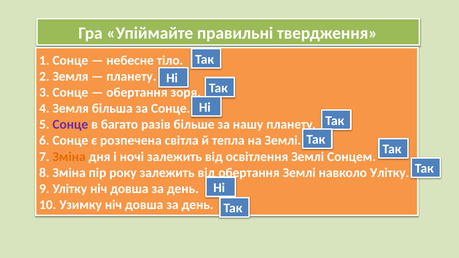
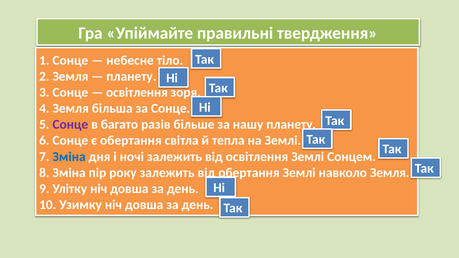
обертання: обертання -> освітлення (137, 93)
є розпечена: розпечена -> обертання (131, 141)
Зміна colour: orange -> blue (69, 157)
навколо Улітку: Улітку -> Земля (390, 173)
